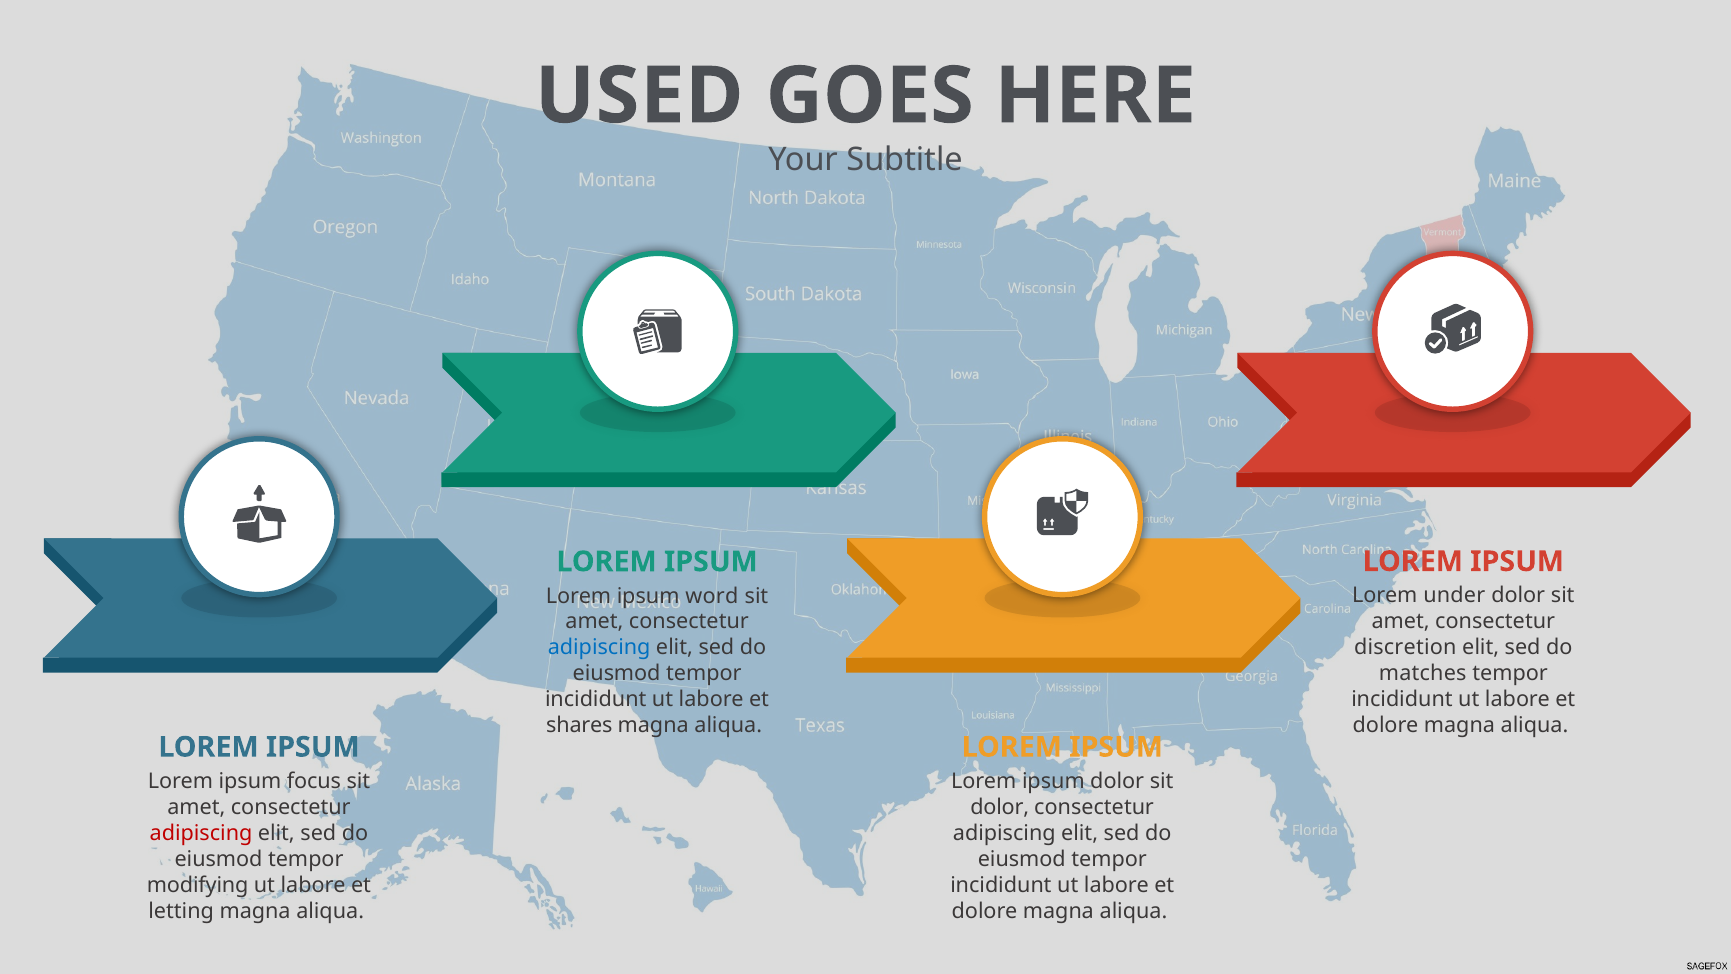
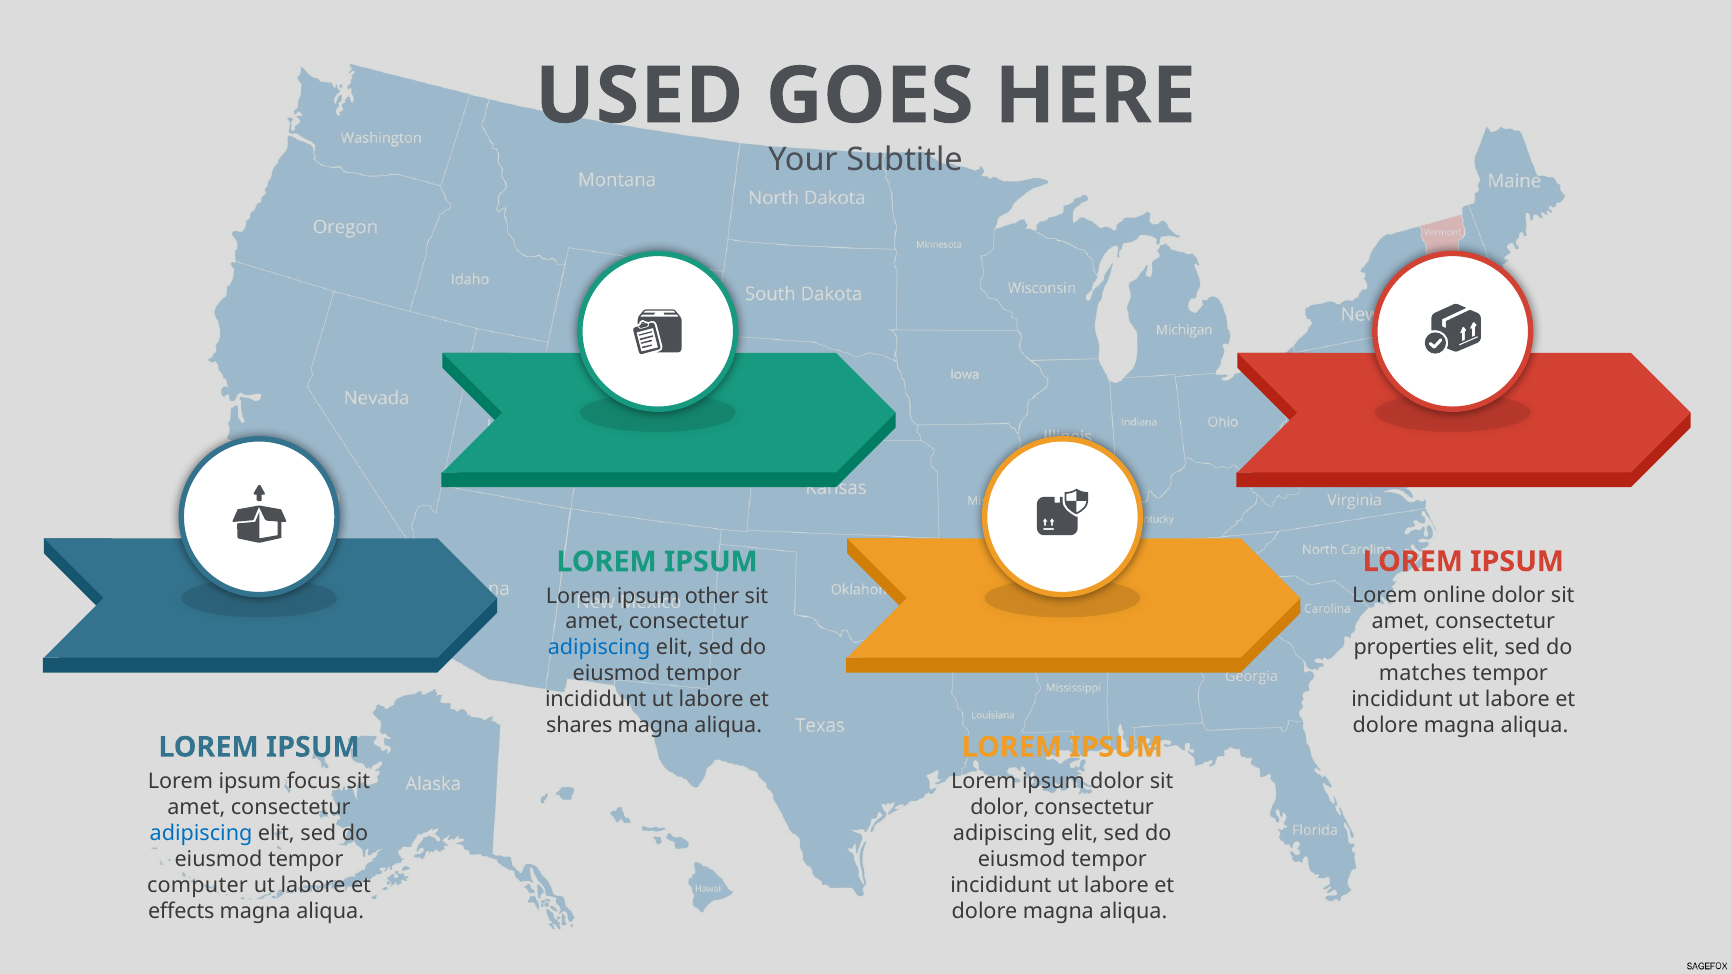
under: under -> online (1454, 595)
word: word -> other (712, 596)
discretion: discretion -> properties (1405, 647)
adipiscing colour: red -> blue (201, 833)
modifying: modifying -> computer (197, 885)
letting: letting -> effects (181, 911)
